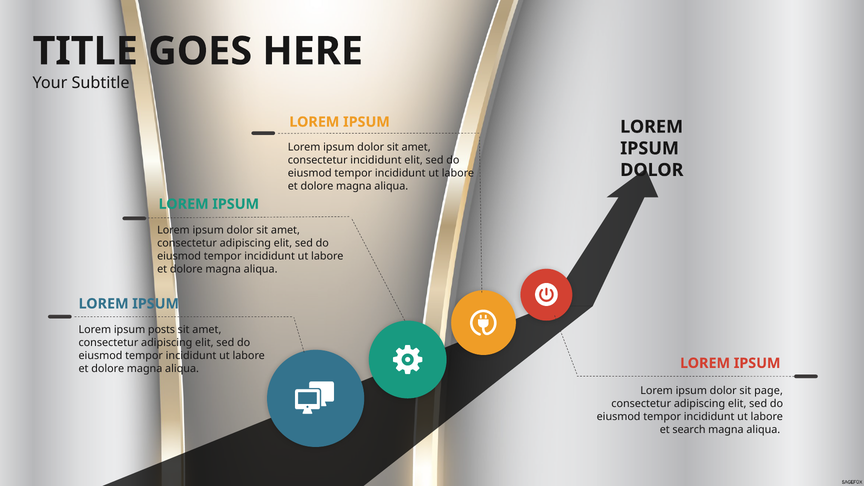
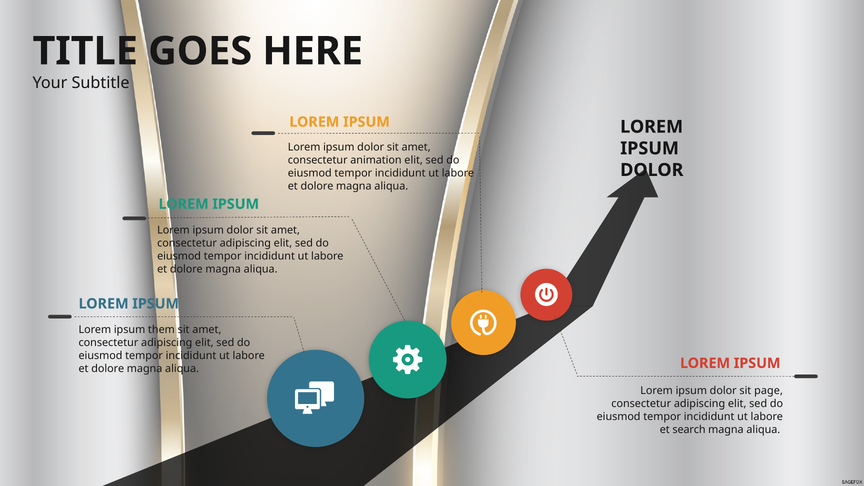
consectetur incididunt: incididunt -> animation (376, 160)
posts: posts -> them (161, 330)
